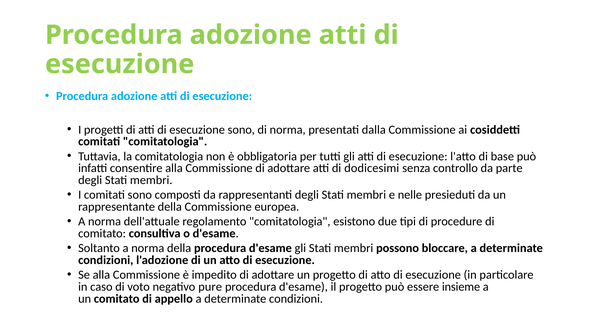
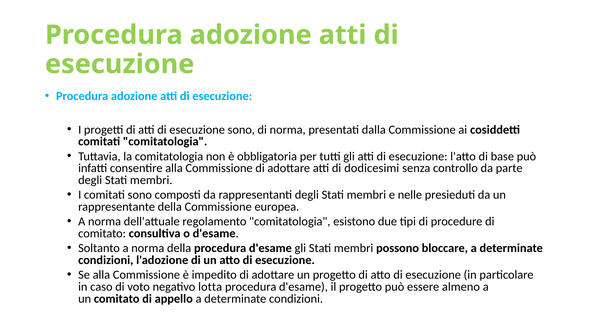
pure: pure -> lotta (210, 287)
insieme: insieme -> almeno (461, 287)
